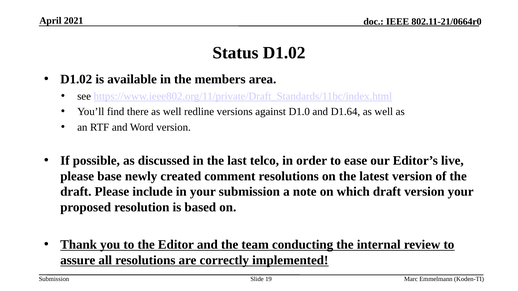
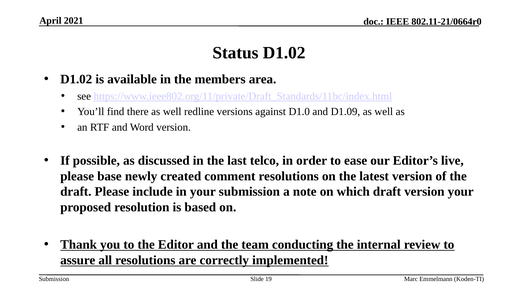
D1.64: D1.64 -> D1.09 (345, 112)
